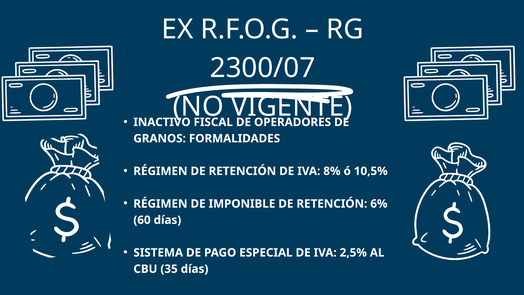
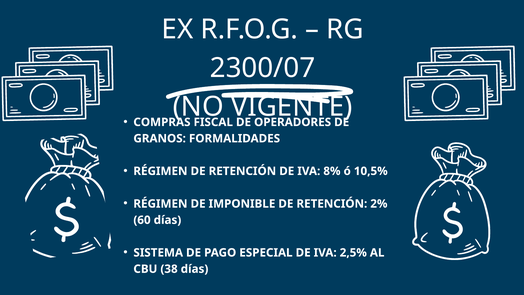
INACTIVO: INACTIVO -> COMPRAS (162, 122)
6%: 6% -> 2% (379, 204)
35: 35 -> 38 (169, 269)
